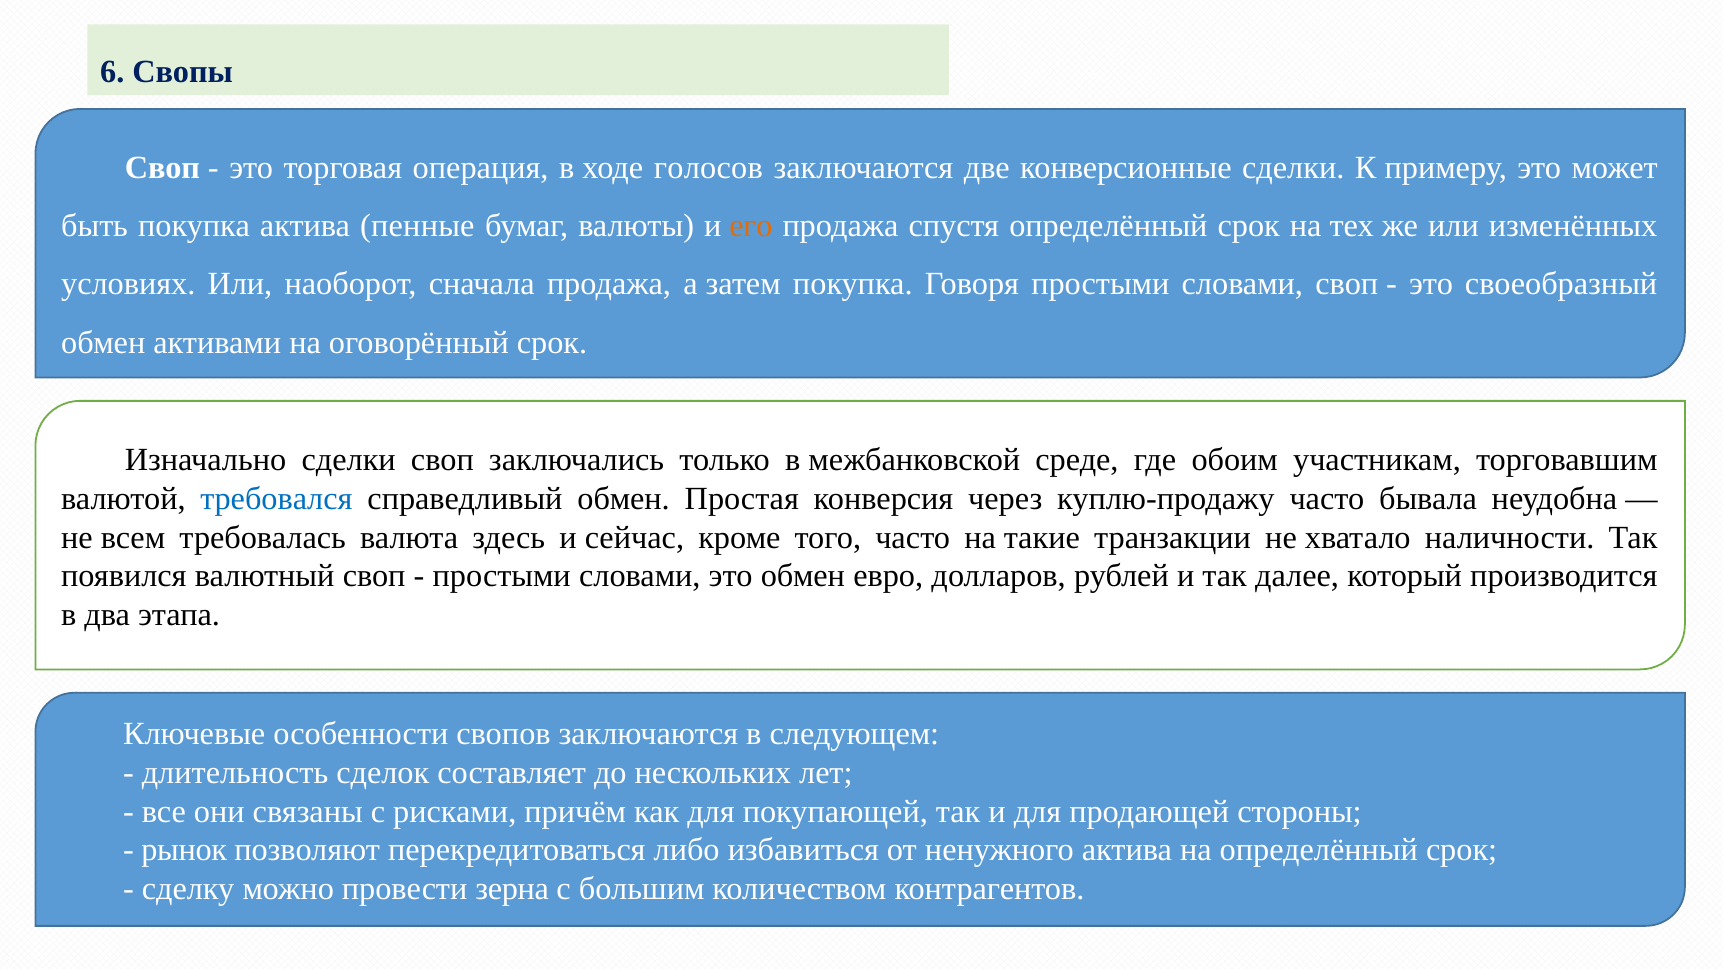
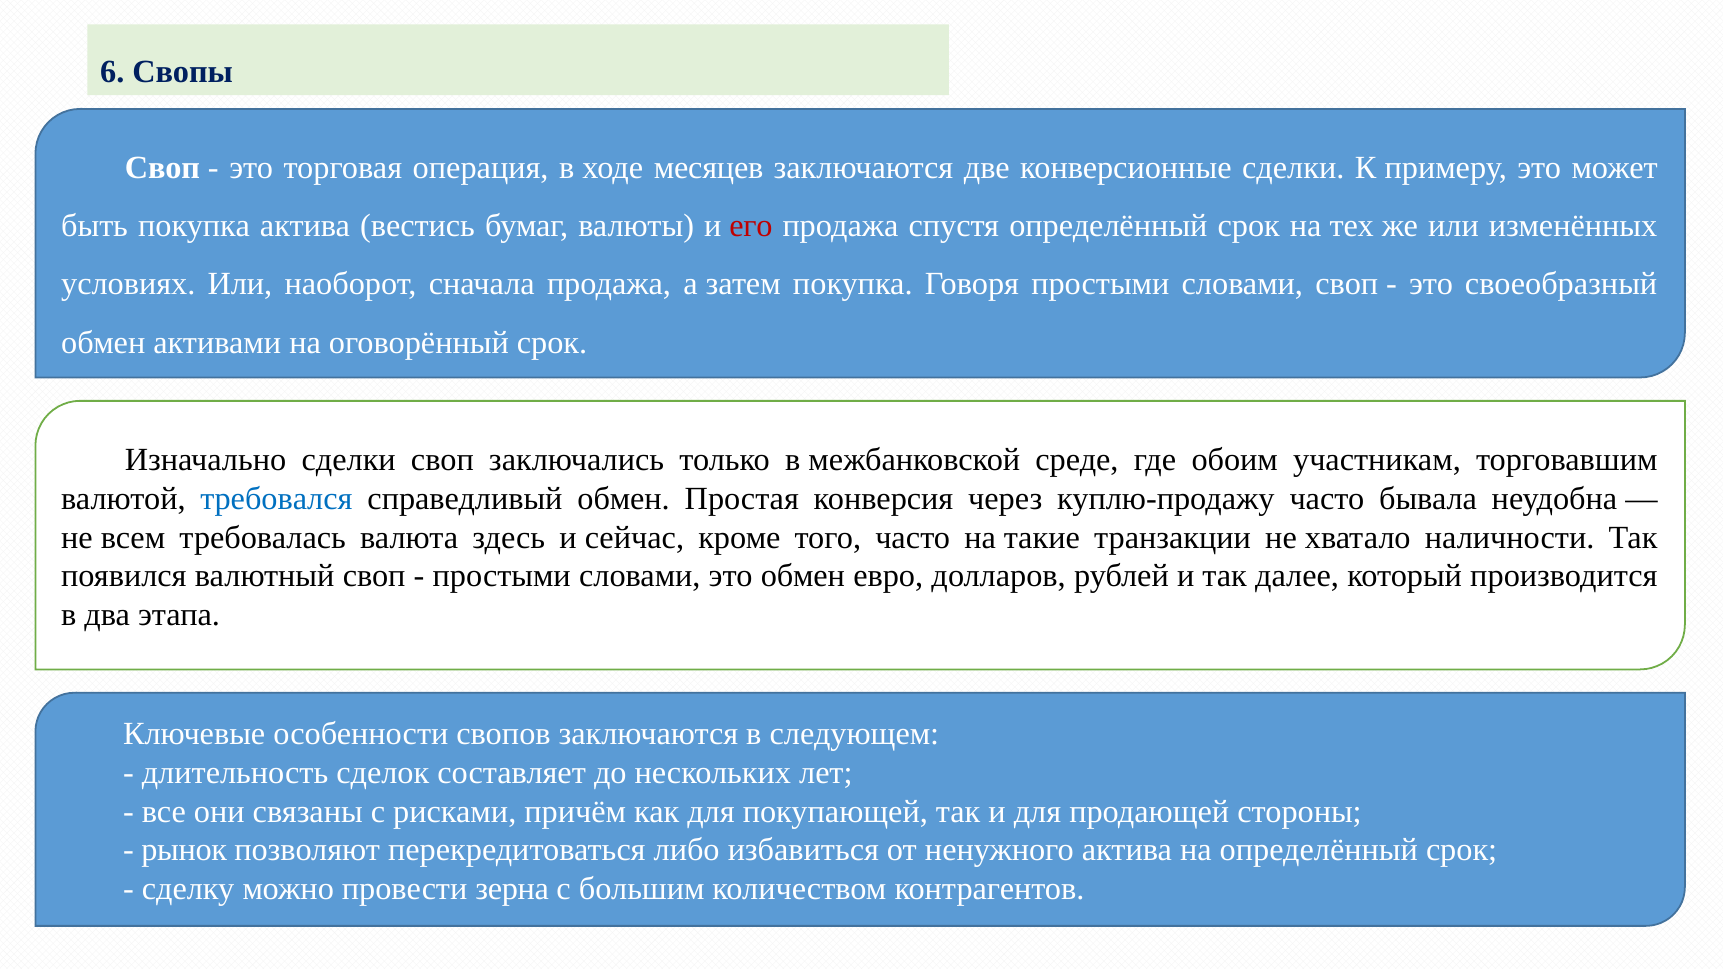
голосов: голосов -> месяцев (709, 168)
пенные: пенные -> вестись (417, 226)
его colour: orange -> red (751, 226)
